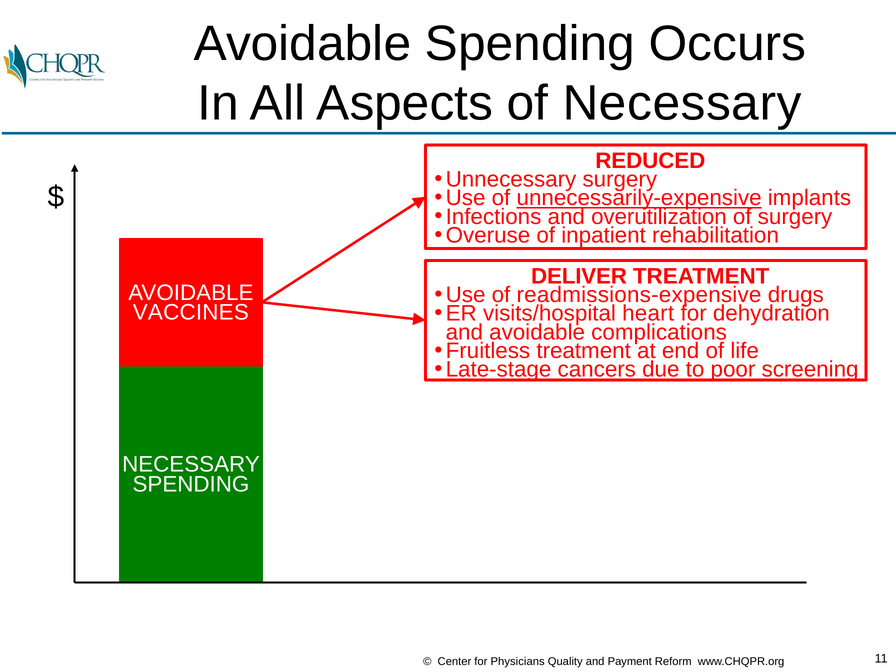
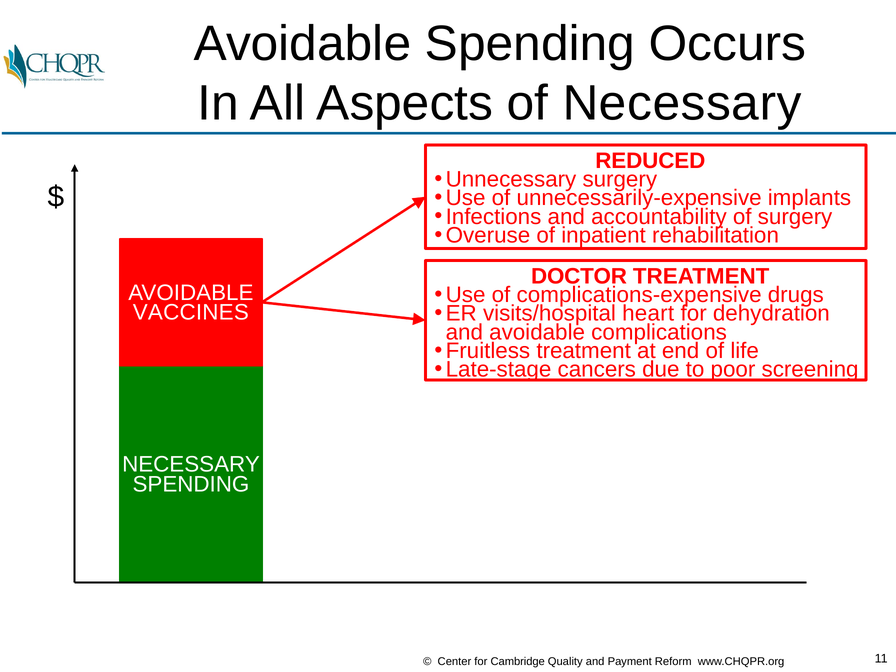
unnecessarily-expensive underline: present -> none (639, 198)
overutilization: overutilization -> accountability (659, 217)
DELIVER: DELIVER -> DOCTOR (579, 276)
readmissions-expensive: readmissions-expensive -> complications-expensive (639, 295)
Physicians: Physicians -> Cambridge (518, 662)
